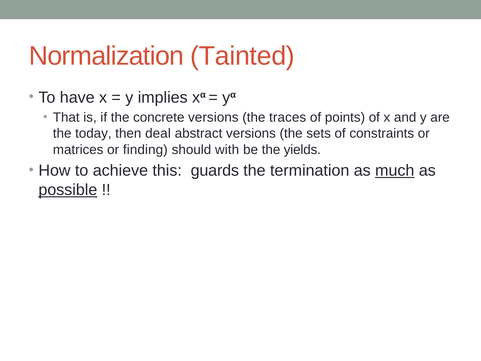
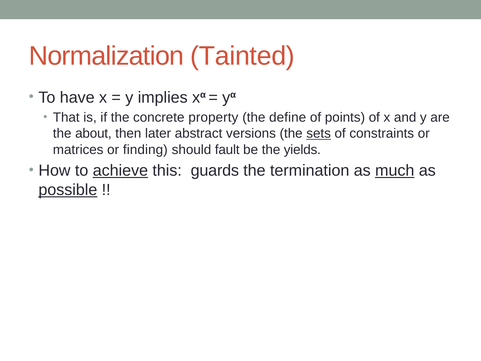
concrete versions: versions -> property (213, 117)
traces: traces -> define (288, 117)
today: today -> about (93, 133)
deal: deal -> later (158, 133)
sets underline: none -> present (319, 133)
with: with -> fault (227, 150)
achieve underline: none -> present (120, 171)
